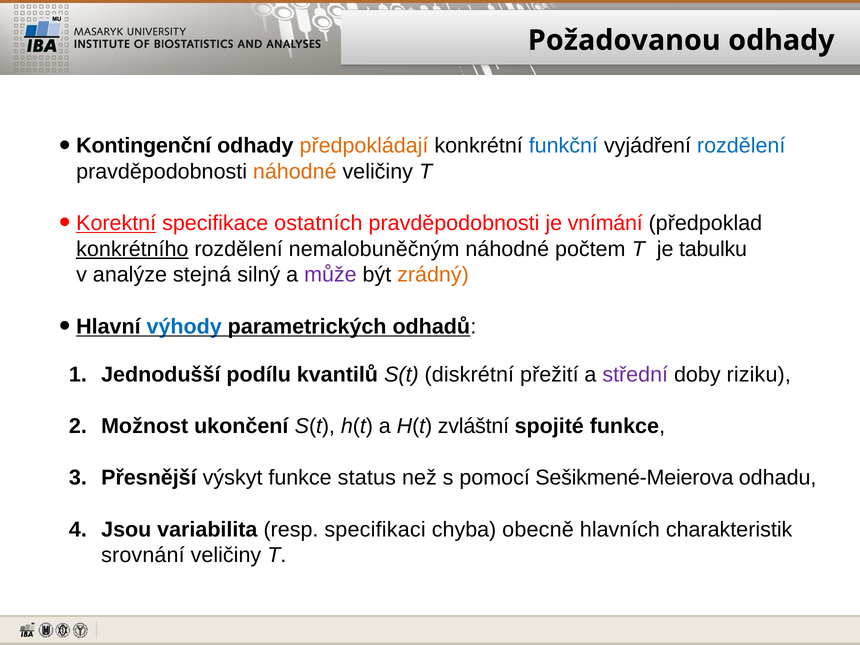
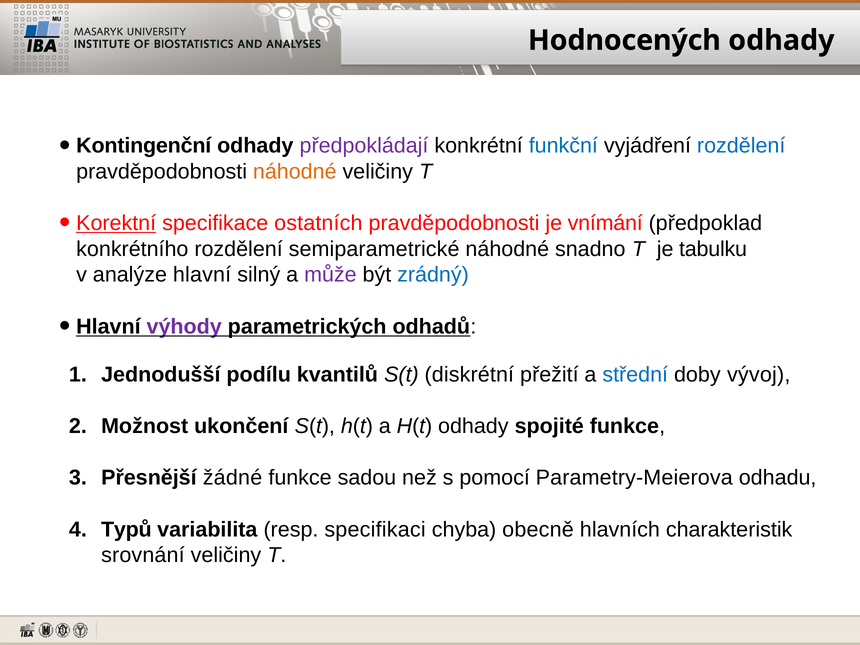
Požadovanou: Požadovanou -> Hodnocených (624, 40)
předpokládají colour: orange -> purple (364, 146)
konkrétního underline: present -> none (132, 249)
nemalobuněčným: nemalobuněčným -> semiparametrické (374, 249)
počtem: počtem -> snadno (590, 249)
analýze stejná: stejná -> hlavní (202, 275)
zrádný colour: orange -> blue (433, 275)
výhody colour: blue -> purple (184, 326)
střední colour: purple -> blue (635, 375)
riziku: riziku -> vývoj (759, 375)
H(t zvláštní: zvláštní -> odhady (473, 426)
výskyt: výskyt -> žádné (232, 478)
status: status -> sadou (367, 478)
Sešikmené-Meierova: Sešikmené-Meierova -> Parametry-Meierova (634, 478)
Jsou: Jsou -> Typů (126, 529)
